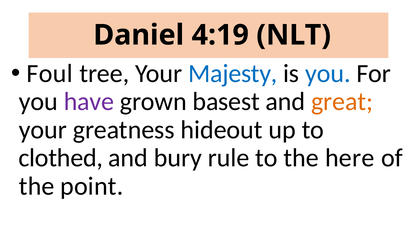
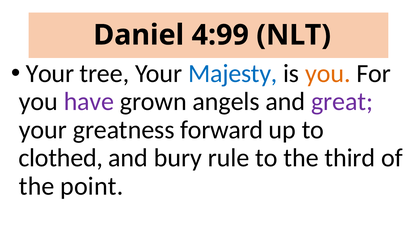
4:19: 4:19 -> 4:99 (220, 35)
Foul: Foul -> Your (50, 73)
you colour: blue -> orange (328, 73)
basest: basest -> angels (226, 101)
great colour: orange -> purple (342, 101)
hideout: hideout -> forward (222, 130)
here: here -> third (350, 158)
